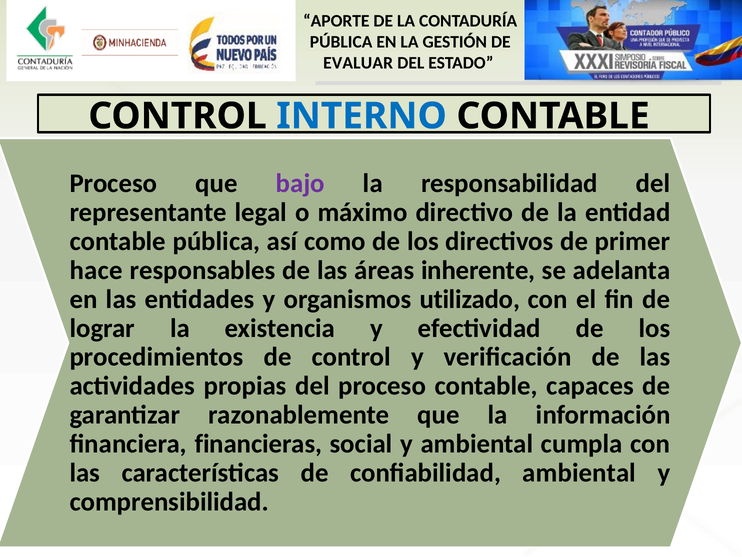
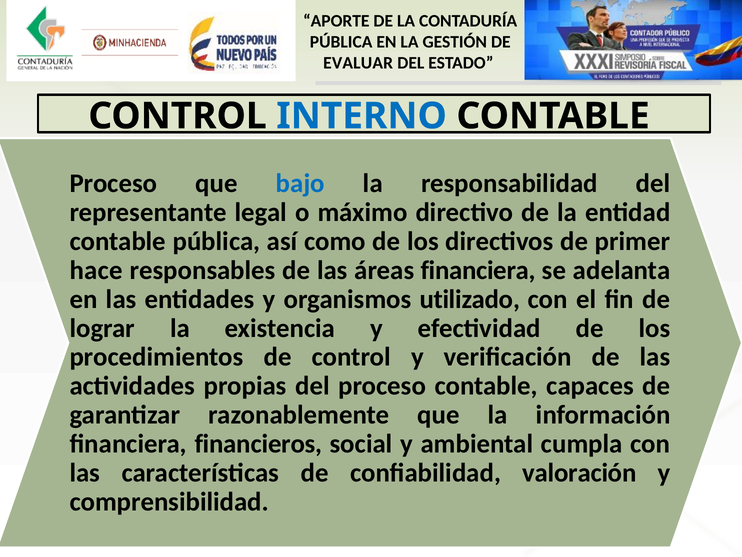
bajo colour: purple -> blue (300, 183)
áreas inherente: inherente -> financiera (478, 270)
financieras: financieras -> financieros (258, 444)
confiabilidad ambiental: ambiental -> valoración (579, 472)
